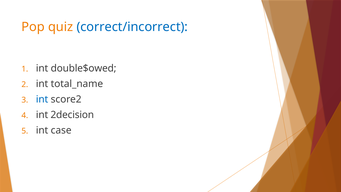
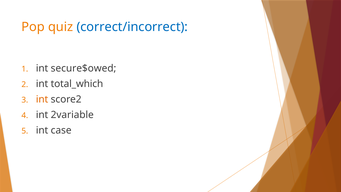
double$owed: double$owed -> secure$owed (83, 68)
total_name: total_name -> total_which (77, 84)
int colour: blue -> orange (42, 99)
2decision: 2decision -> 2variable (72, 115)
